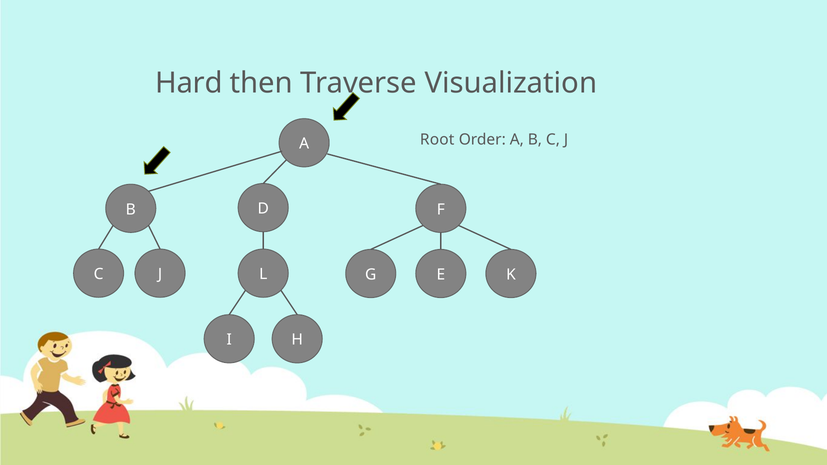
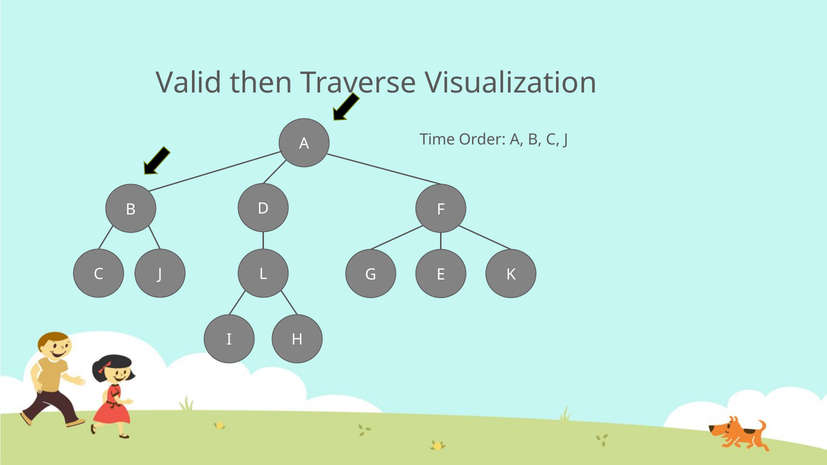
Hard: Hard -> Valid (189, 83)
Root: Root -> Time (437, 139)
